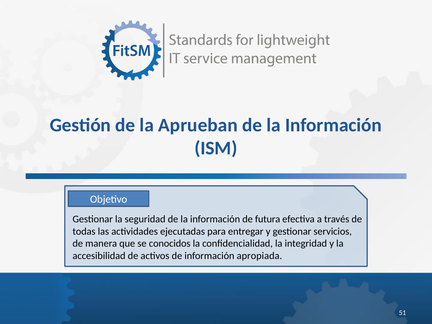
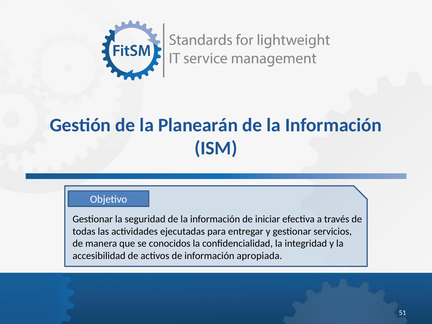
Aprueban: Aprueban -> Planearán (198, 125)
futura: futura -> iniciar (268, 219)
